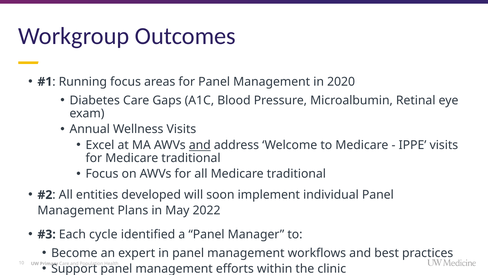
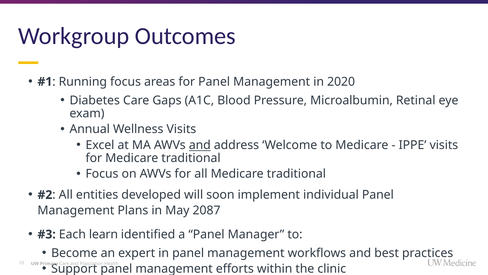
2022: 2022 -> 2087 (207, 210)
cycle: cycle -> learn (103, 234)
